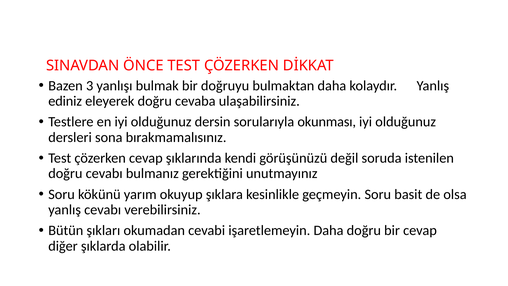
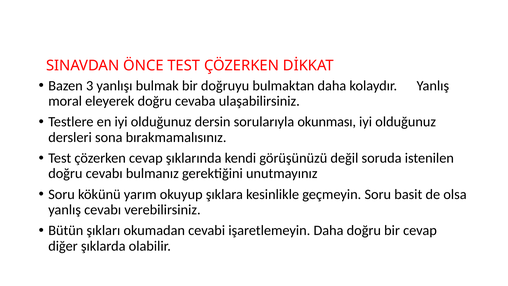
ediniz: ediniz -> moral (65, 101)
